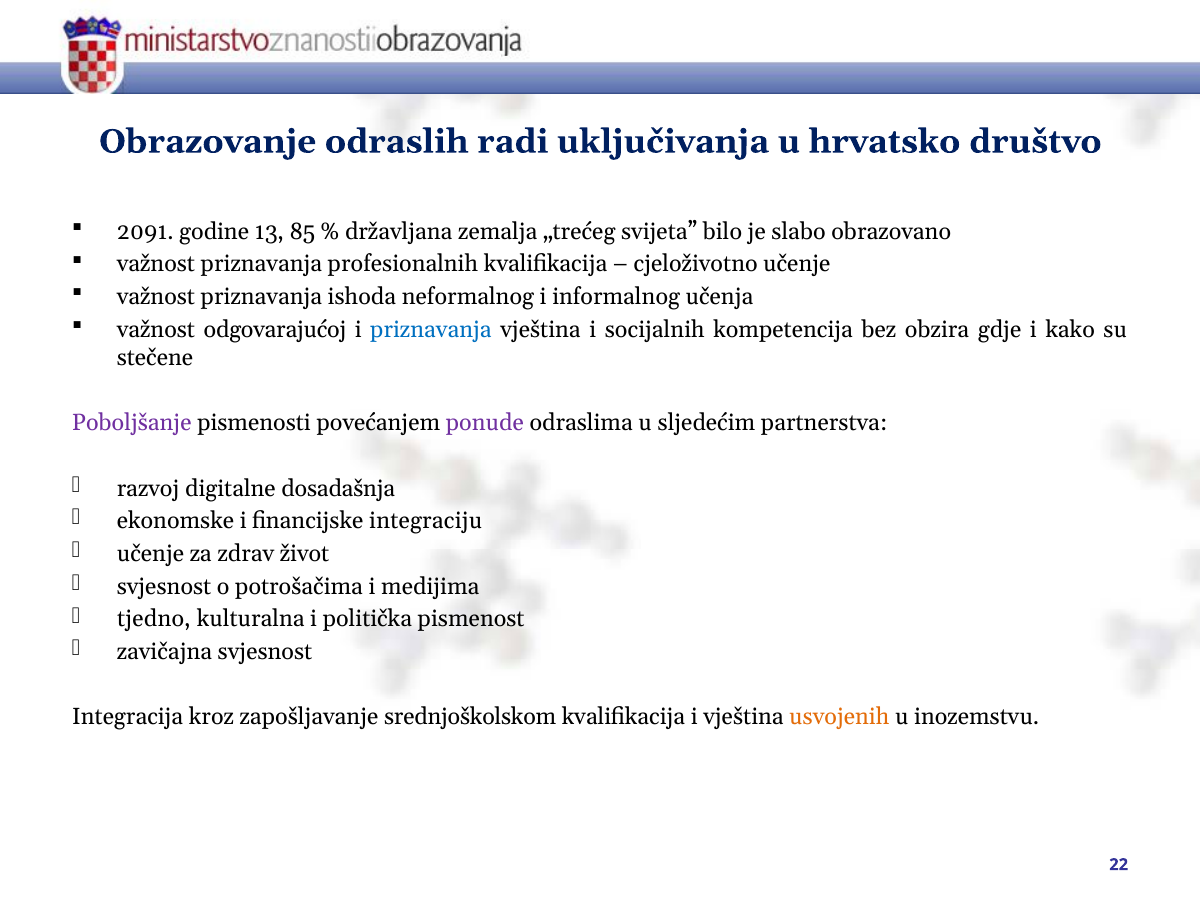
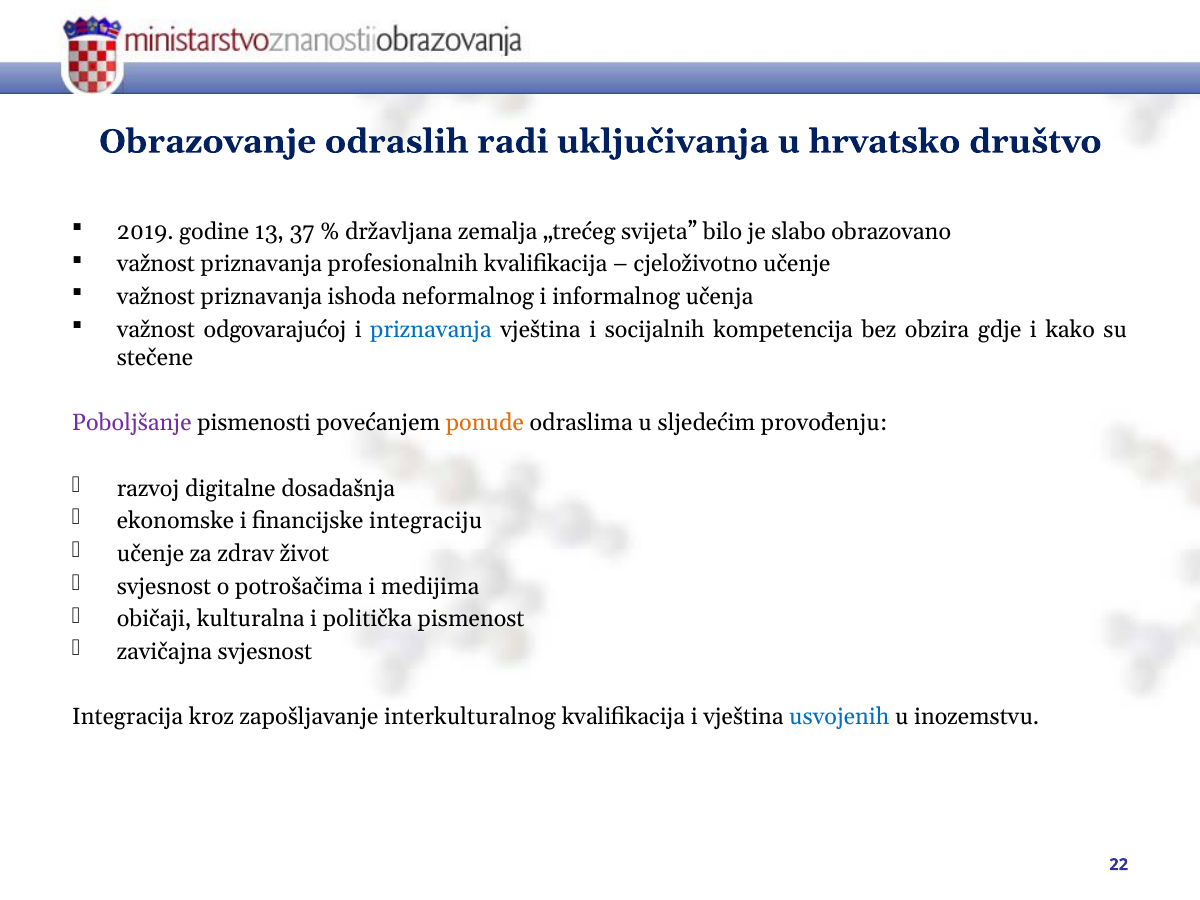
2091: 2091 -> 2019 (145, 232)
85: 85 -> 37 (302, 232)
ponude colour: purple -> orange (485, 423)
partnerstva: partnerstva -> provođenju (824, 423)
tjedno: tjedno -> običaji (154, 619)
srednjoškolskom: srednjoškolskom -> interkulturalnog (470, 717)
usvojenih colour: orange -> blue (839, 717)
